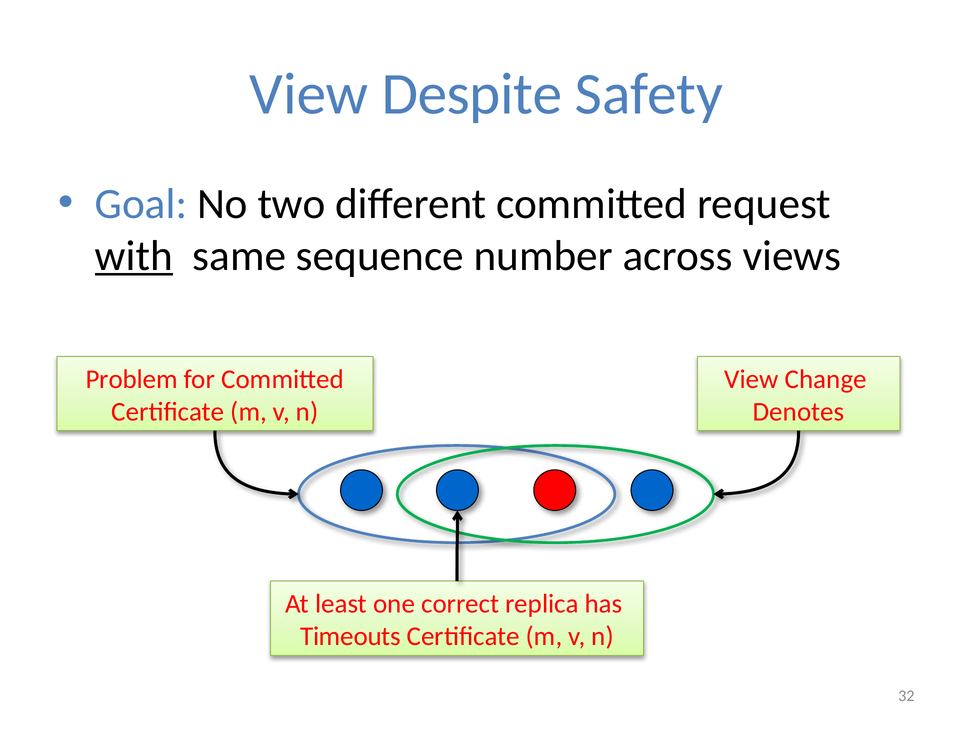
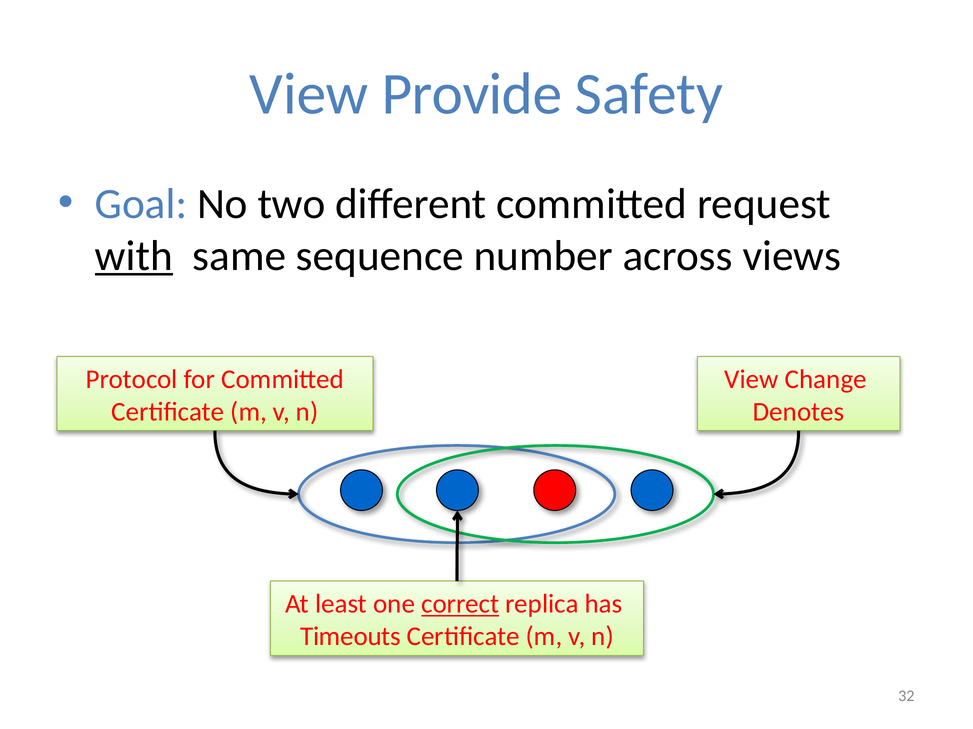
Despite: Despite -> Provide (472, 94)
Problem: Problem -> Protocol (132, 380)
correct underline: none -> present (460, 605)
